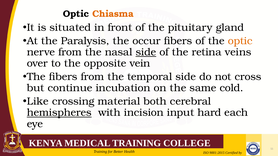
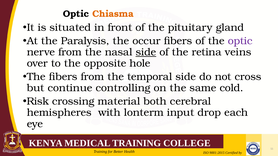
optic colour: orange -> purple (240, 41)
vein: vein -> hole (140, 63)
incubation: incubation -> controlling (123, 88)
Like: Like -> Risk (38, 102)
hemispheres underline: present -> none (59, 113)
incision: incision -> lonterm (144, 113)
hard: hard -> drop (209, 113)
